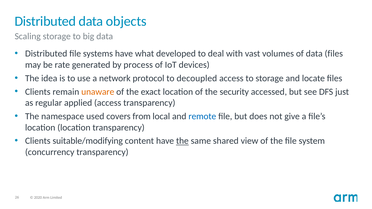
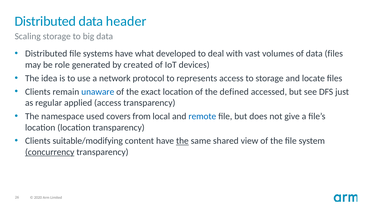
objects: objects -> header (126, 21)
rate: rate -> role (62, 65)
process: process -> created (138, 65)
decoupled: decoupled -> represents (197, 78)
unaware colour: orange -> blue (98, 92)
security: security -> defined (234, 92)
concurrency underline: none -> present (50, 152)
